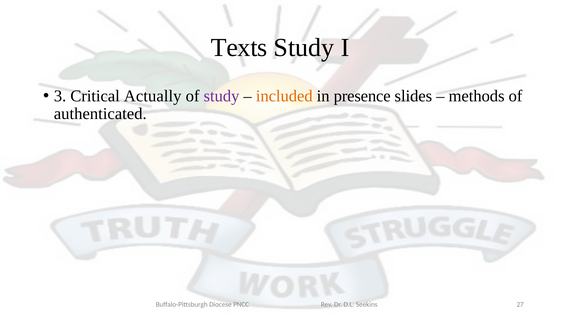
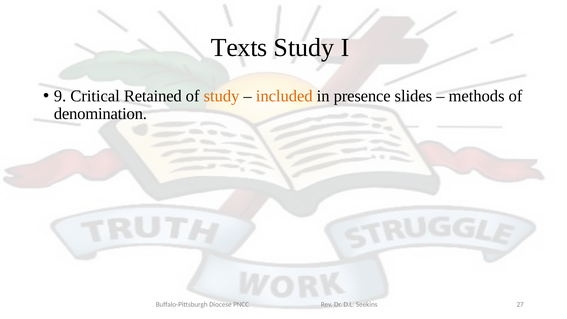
3: 3 -> 9 (60, 96)
Actually: Actually -> Retained (153, 96)
study colour: purple -> orange (221, 96)
authenticated: authenticated -> denomination (100, 114)
